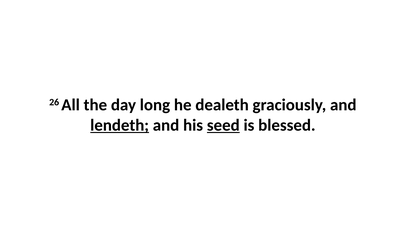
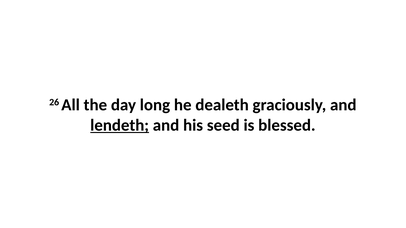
seed underline: present -> none (223, 126)
